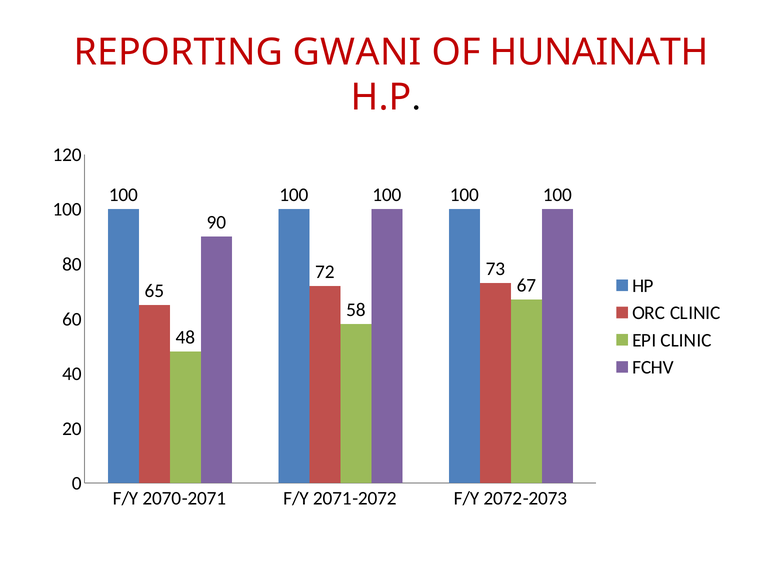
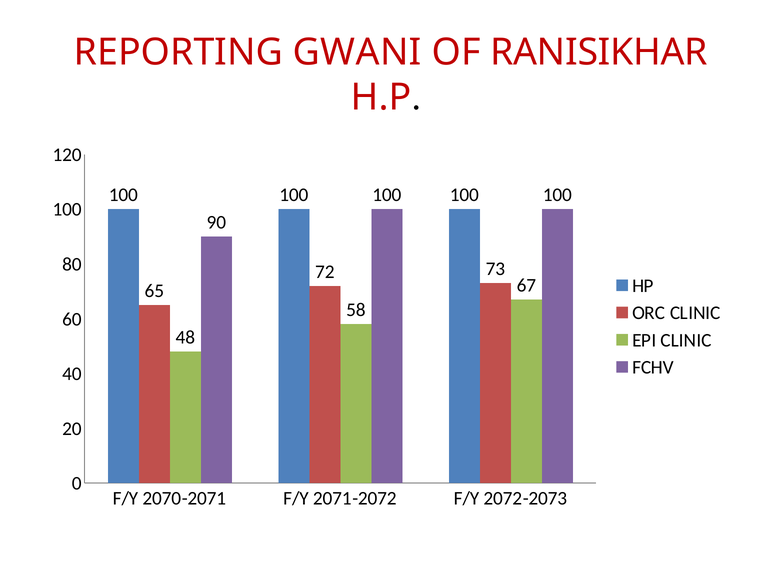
HUNAINATH: HUNAINATH -> RANISIKHAR (599, 52)
